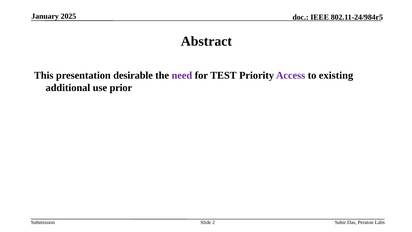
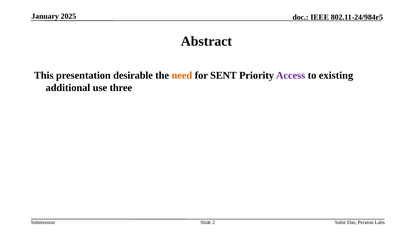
need colour: purple -> orange (182, 75)
TEST: TEST -> SENT (224, 75)
prior: prior -> three (121, 88)
